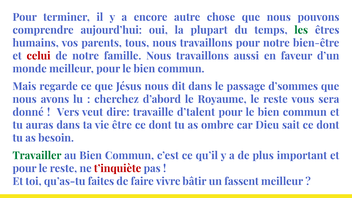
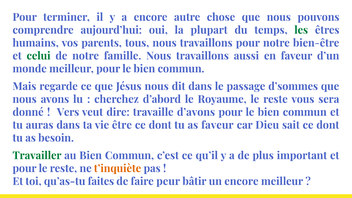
celui colour: red -> green (39, 56)
d’talent: d’talent -> d’avons (196, 112)
as ombre: ombre -> faveur (217, 125)
t’inquiète colour: red -> orange (118, 169)
vivre: vivre -> peur (168, 181)
un fassent: fassent -> encore (241, 181)
